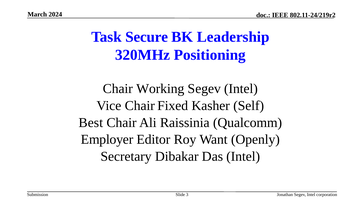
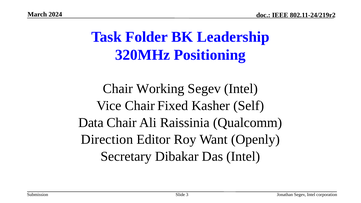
Secure: Secure -> Folder (147, 37)
Best: Best -> Data (91, 123)
Employer: Employer -> Direction (107, 139)
